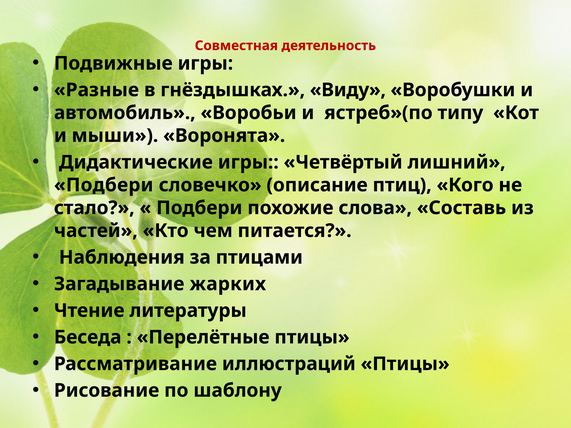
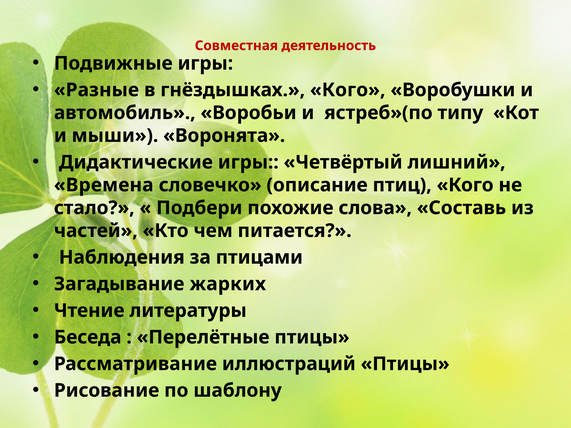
гнёздышках Виду: Виду -> Кого (348, 90)
Подбери: Подбери -> Времена (104, 185)
